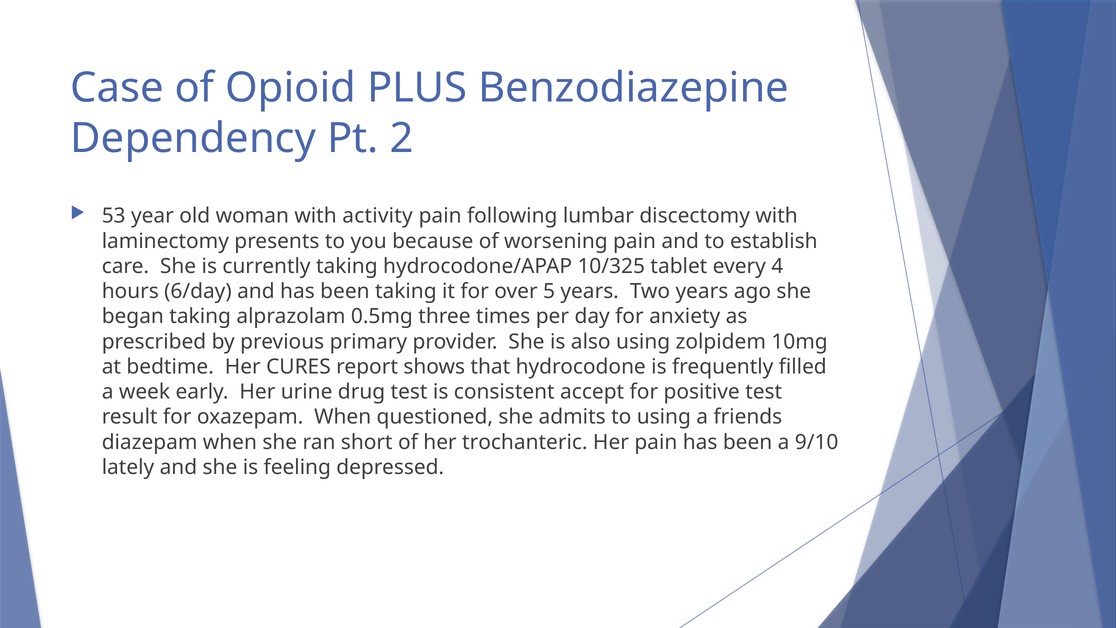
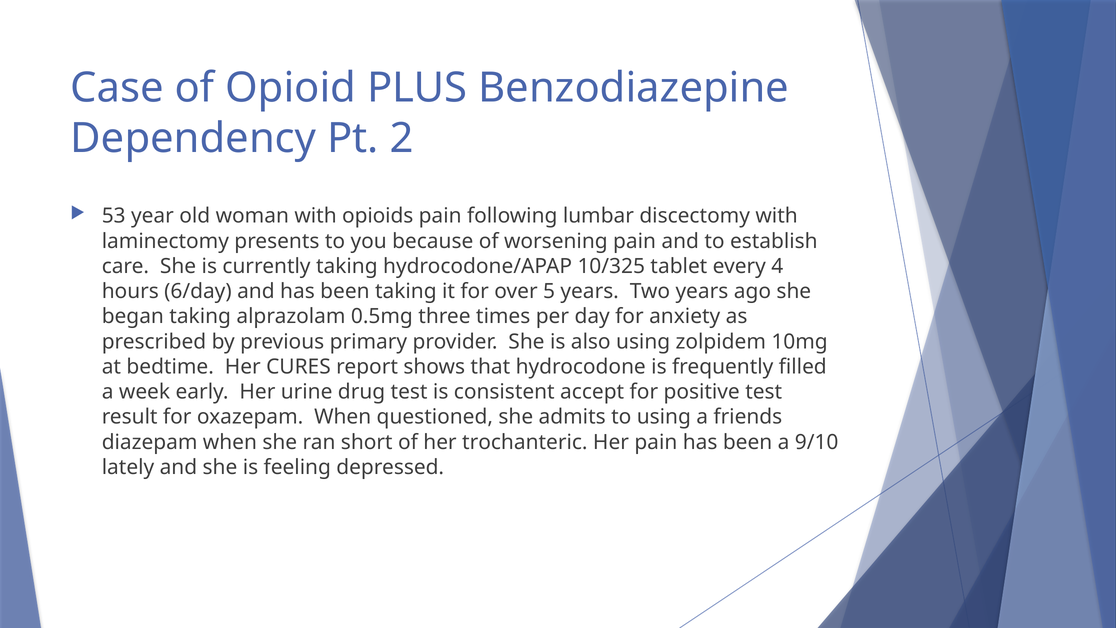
activity: activity -> opioids (378, 216)
